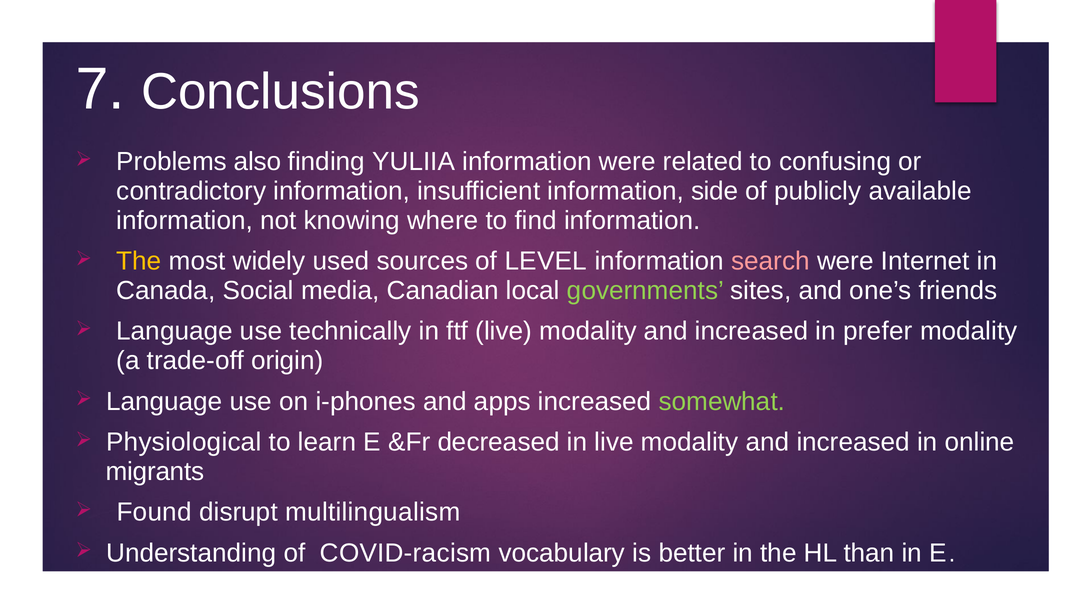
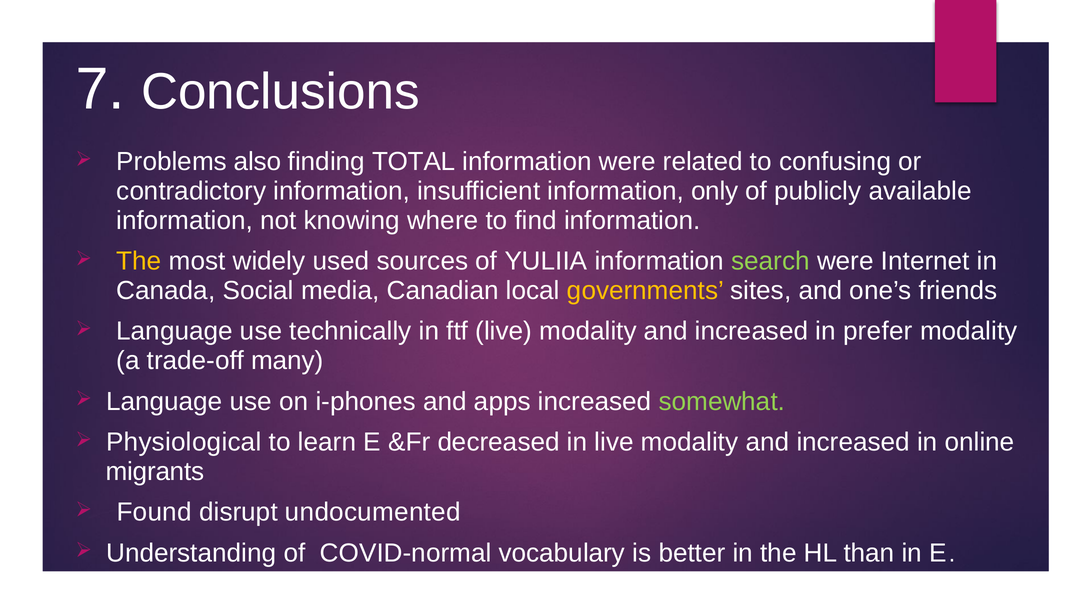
YULIIA: YULIIA -> TOTAL (414, 162)
side: side -> only (715, 191)
LEVEL: LEVEL -> YULIIA (546, 261)
search colour: pink -> light green (770, 261)
governments colour: light green -> yellow (645, 291)
origin: origin -> many (287, 361)
multilingualism: multilingualism -> undocumented (373, 512)
COVID-racism: COVID-racism -> COVID-normal (406, 553)
